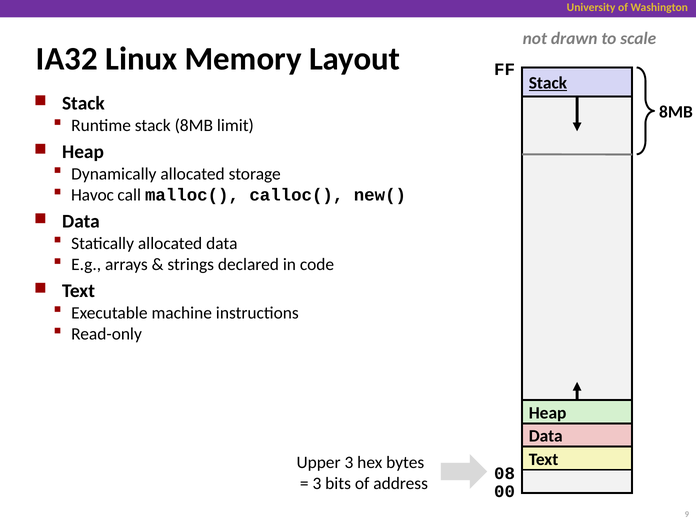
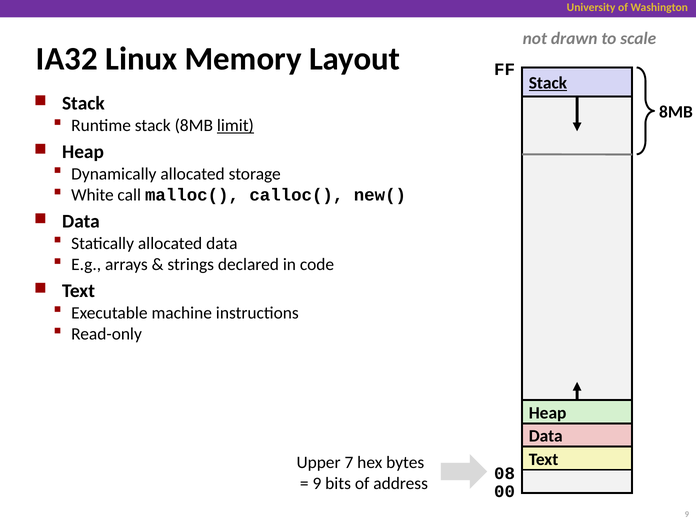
limit underline: none -> present (235, 126)
Havoc: Havoc -> White (92, 195)
Upper 3: 3 -> 7 (349, 462)
3: 3 -> 9 (317, 483)
